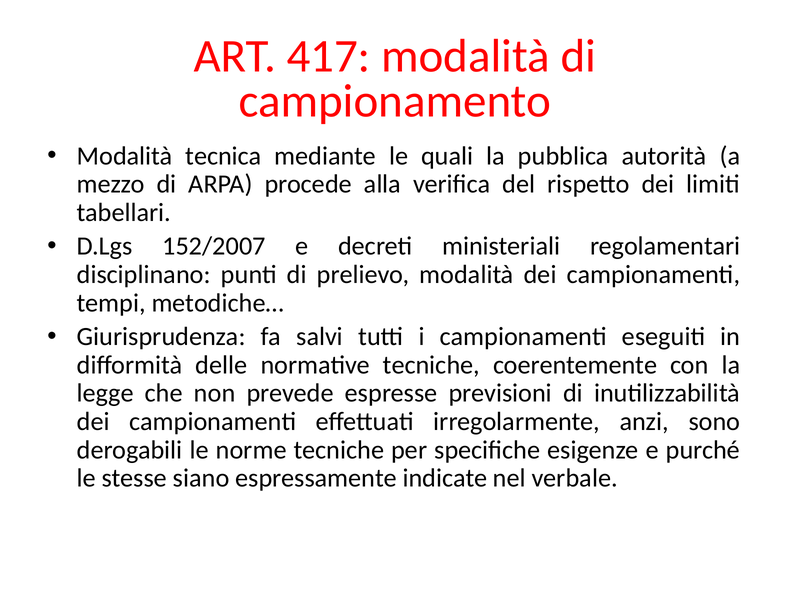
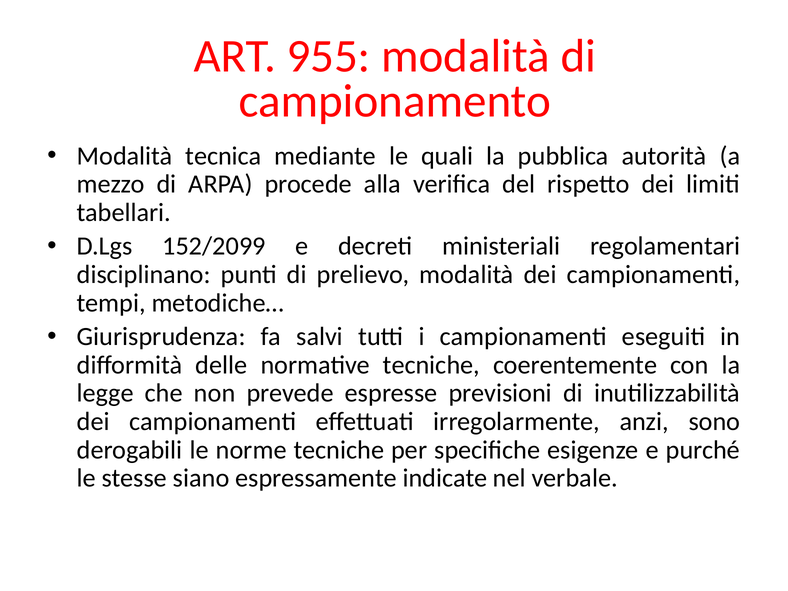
417: 417 -> 955 (329, 56)
152/2007: 152/2007 -> 152/2099 (214, 246)
